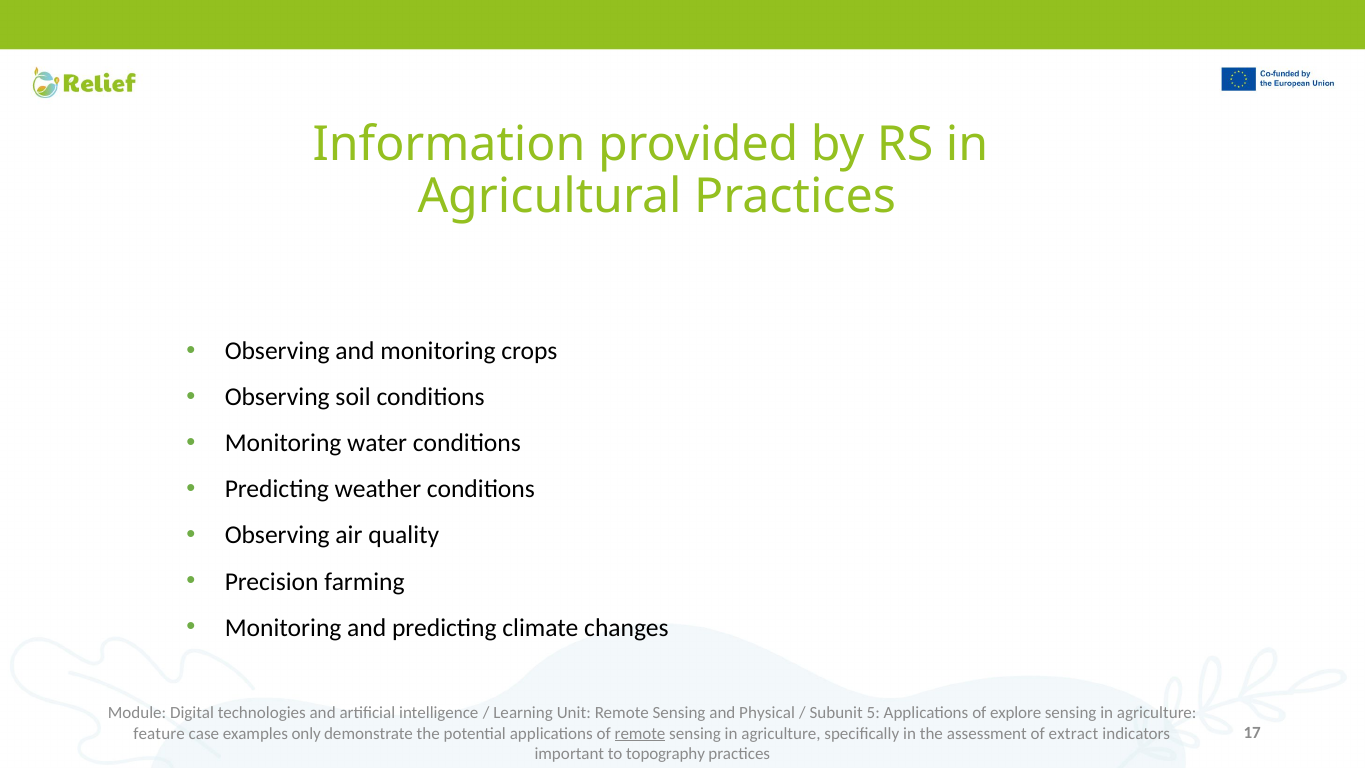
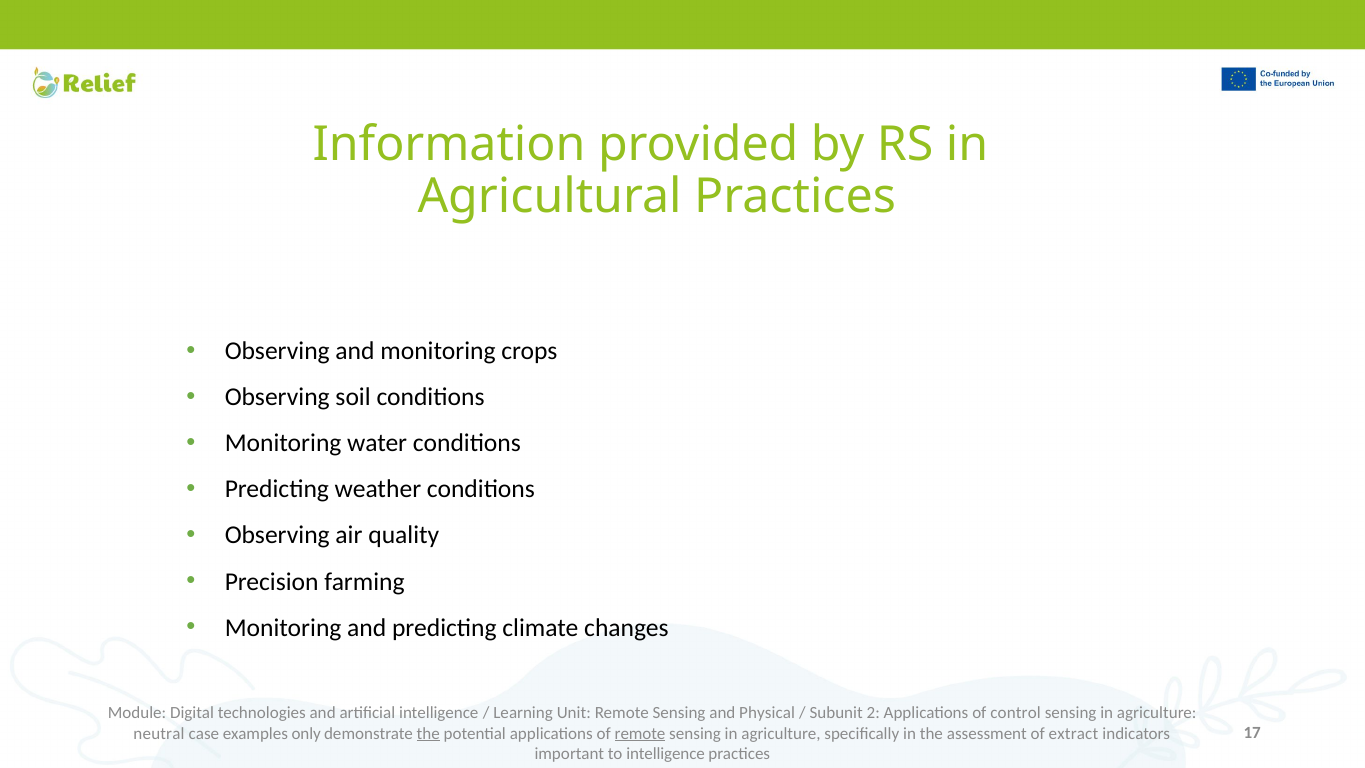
5: 5 -> 2 (873, 713)
explore: explore -> control (1016, 713)
feature: feature -> neutral (159, 733)
the underline: none -> present (428, 733)
to topography: topography -> intelligence (666, 754)
